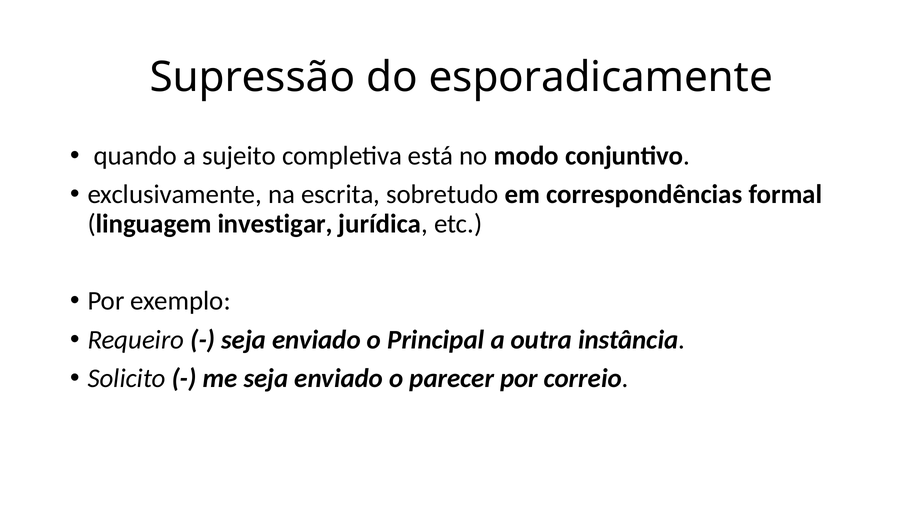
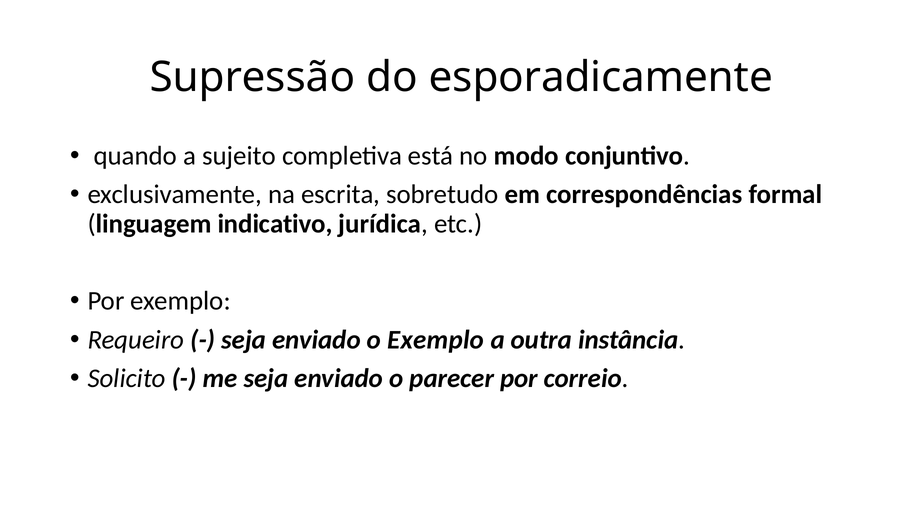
investigar: investigar -> indicativo (275, 224)
o Principal: Principal -> Exemplo (436, 340)
